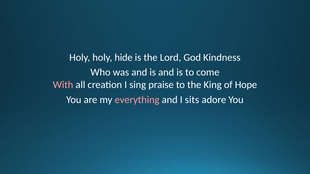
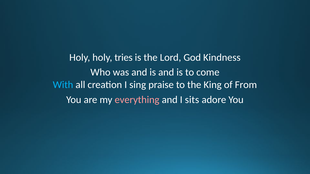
hide: hide -> tries (124, 57)
With colour: pink -> light blue (63, 85)
Hope: Hope -> From (246, 85)
